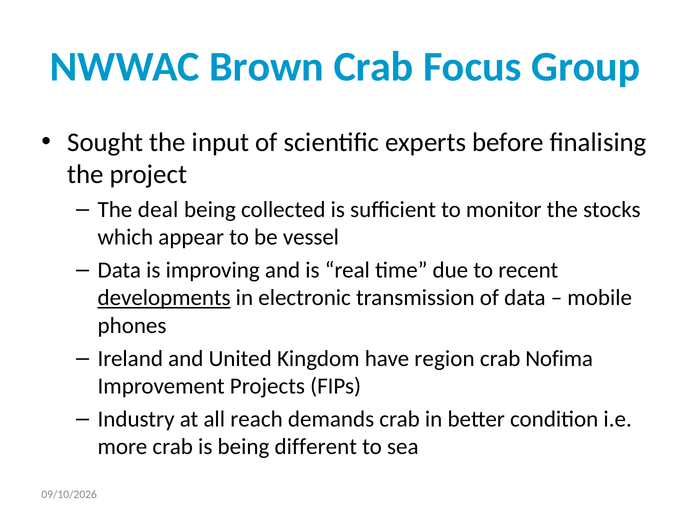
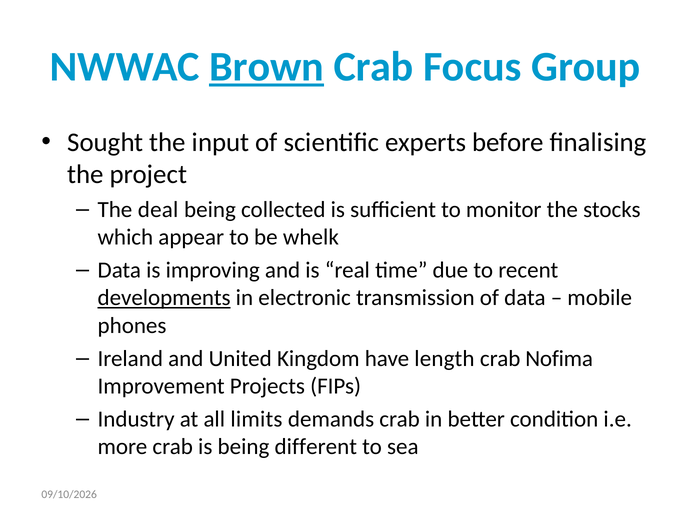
Brown underline: none -> present (267, 67)
vessel: vessel -> whelk (311, 237)
region: region -> length (444, 359)
reach: reach -> limits (256, 419)
